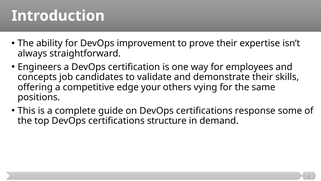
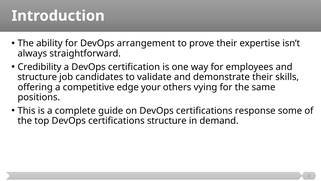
improvement: improvement -> arrangement (146, 43)
Engineers: Engineers -> Credibility (39, 67)
concepts: concepts -> structure (37, 77)
